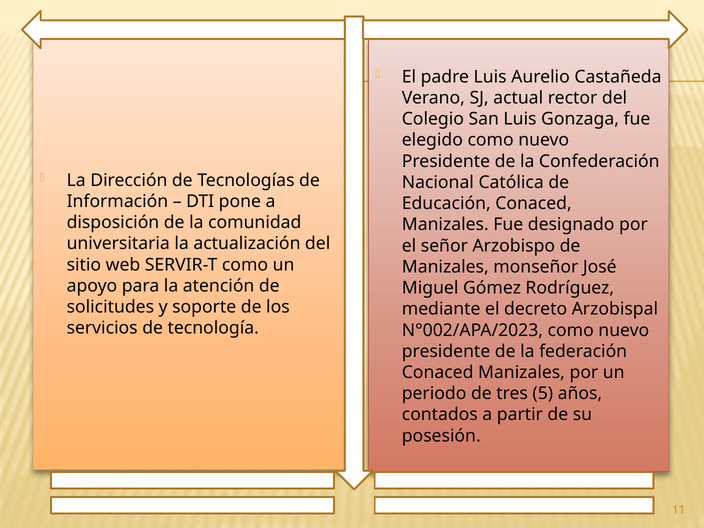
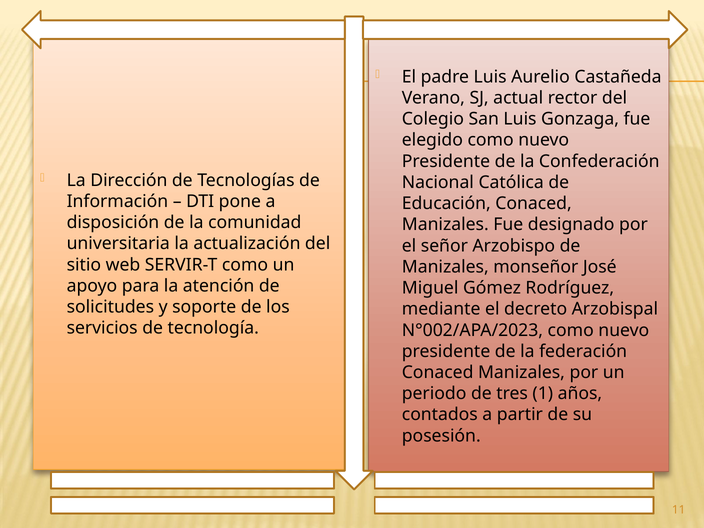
5: 5 -> 1 (543, 394)
